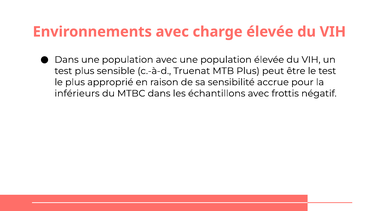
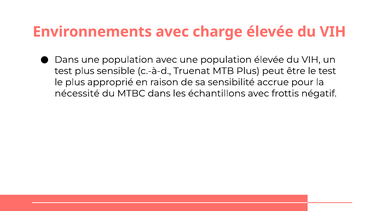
inférieurs: inférieurs -> nécessité (77, 93)
